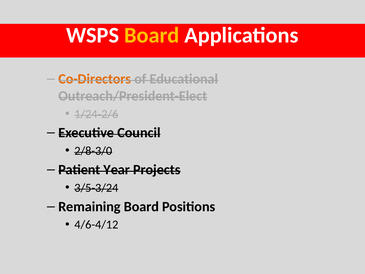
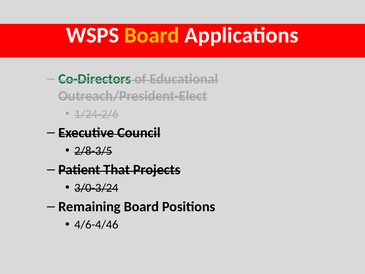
Co-Directors colour: orange -> green (95, 79)
2/8-3/0: 2/8-3/0 -> 2/8-3/5 (93, 151)
Year: Year -> That (117, 170)
3/5-3/24: 3/5-3/24 -> 3/0-3/24 (96, 188)
4/6-4/12: 4/6-4/12 -> 4/6-4/46 (96, 225)
